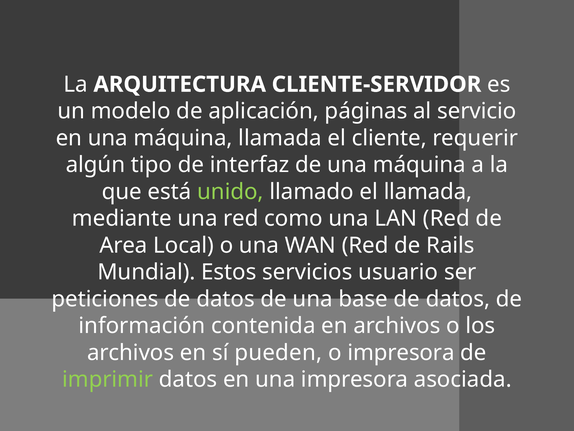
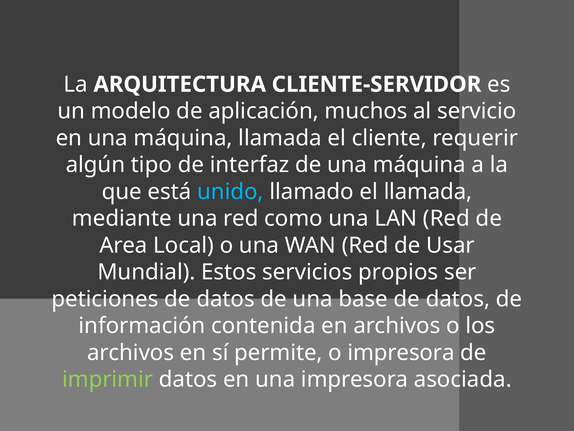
páginas: páginas -> muchos (366, 111)
unido colour: light green -> light blue (230, 192)
Rails: Rails -> Usar (450, 245)
usuario: usuario -> propios (398, 272)
pueden: pueden -> permite (278, 352)
